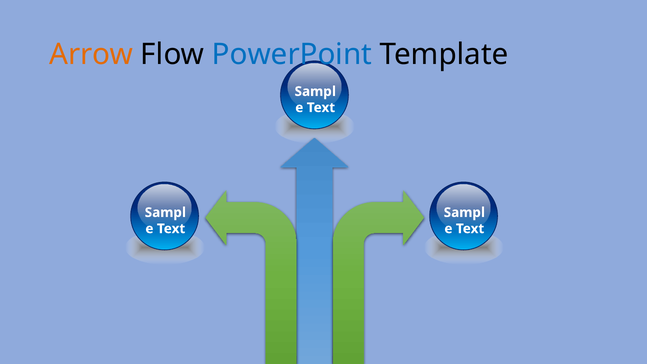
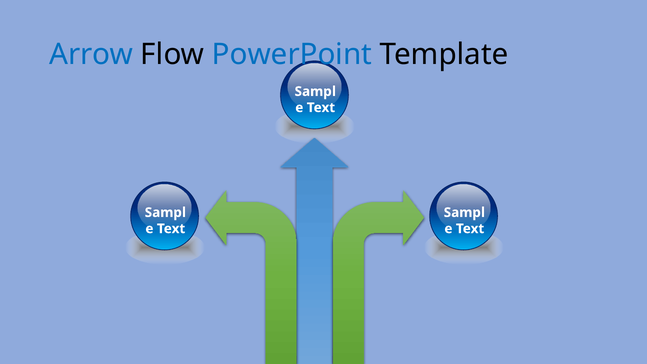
Arrow colour: orange -> blue (91, 54)
